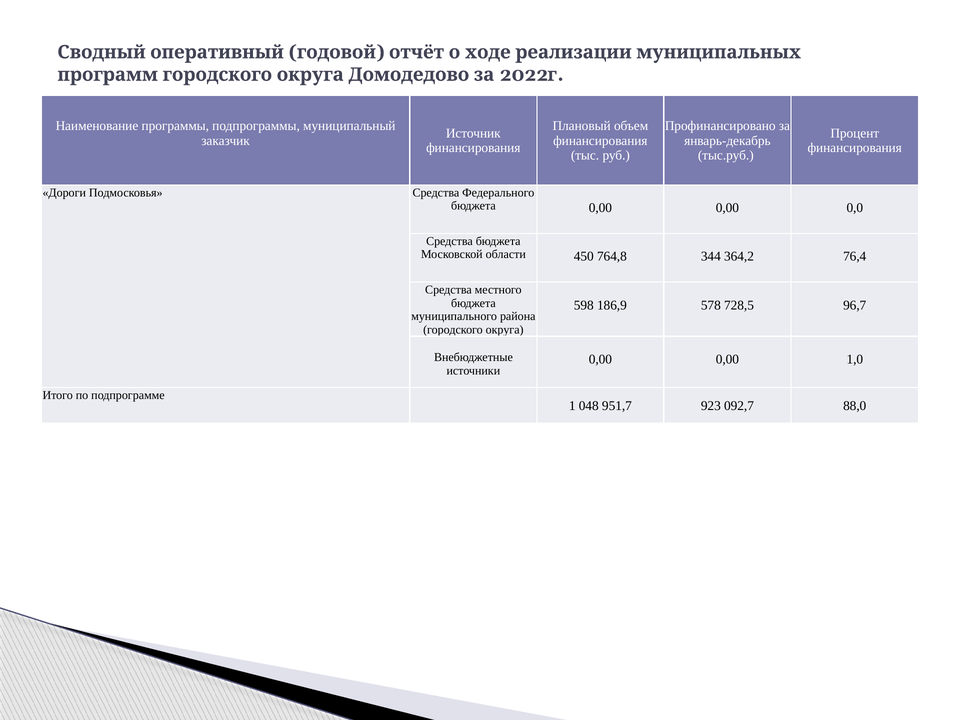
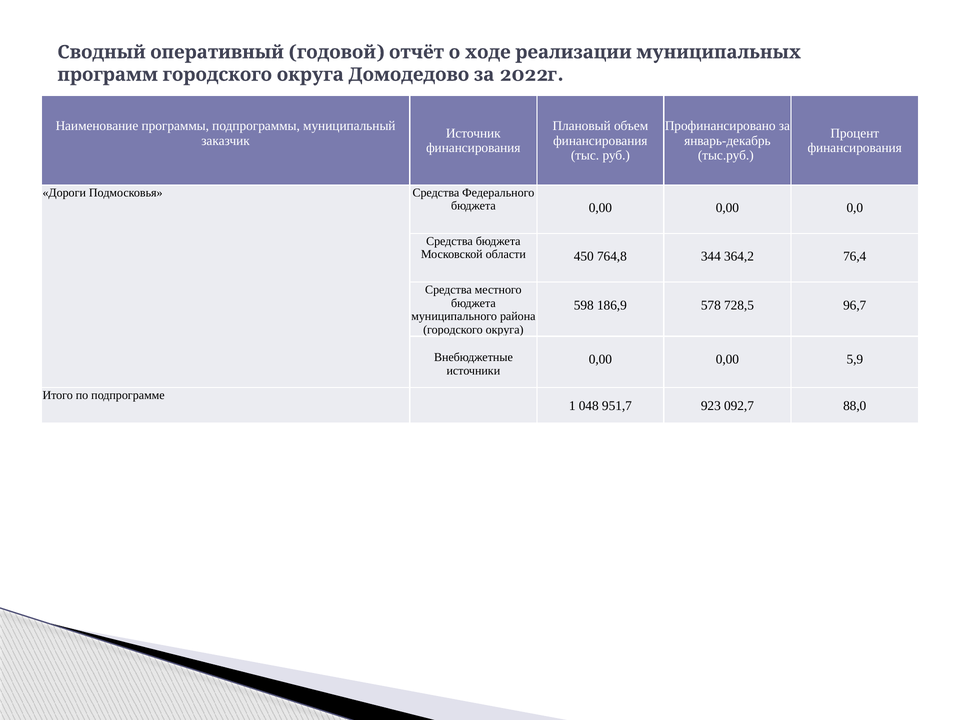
1,0: 1,0 -> 5,9 (855, 359)
